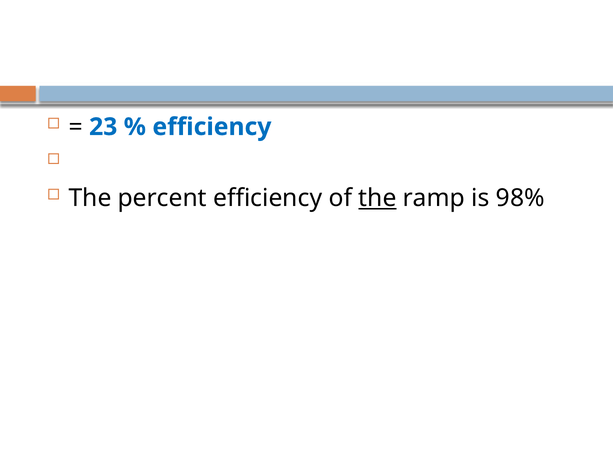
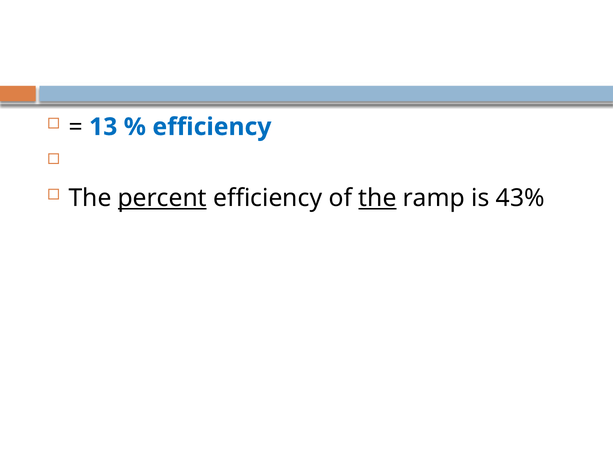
23: 23 -> 13 (103, 127)
percent underline: none -> present (162, 198)
98%: 98% -> 43% (520, 198)
